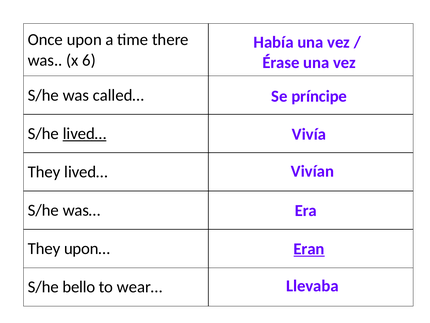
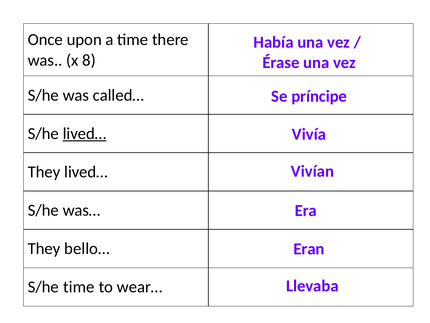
6: 6 -> 8 (89, 60)
upon…: upon… -> bello… (87, 248)
Eran underline: present -> none (309, 248)
S/he bello: bello -> time (79, 287)
